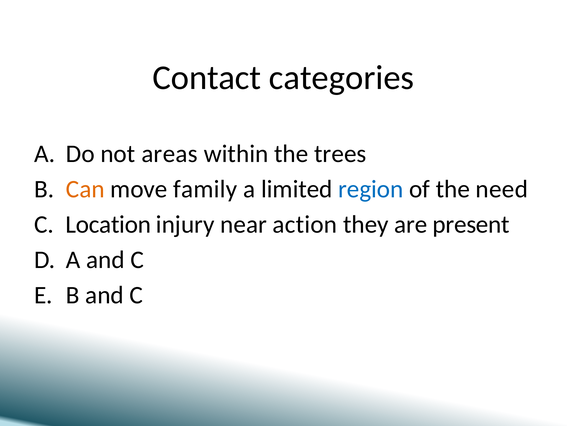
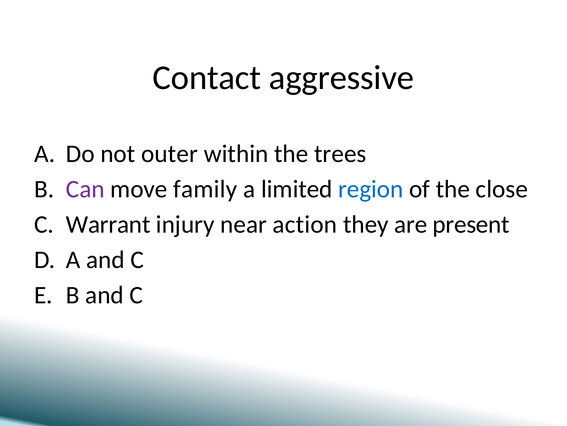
categories: categories -> aggressive (342, 78)
areas: areas -> outer (170, 154)
Can colour: orange -> purple (85, 189)
need: need -> close (502, 189)
Location: Location -> Warrant (108, 224)
